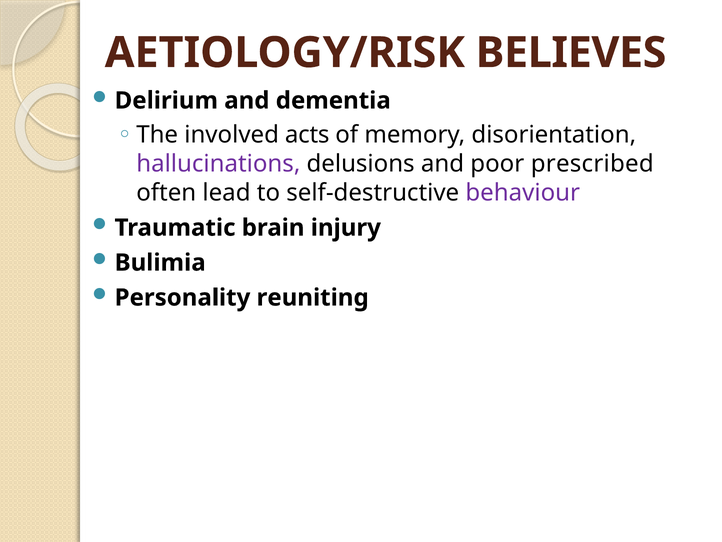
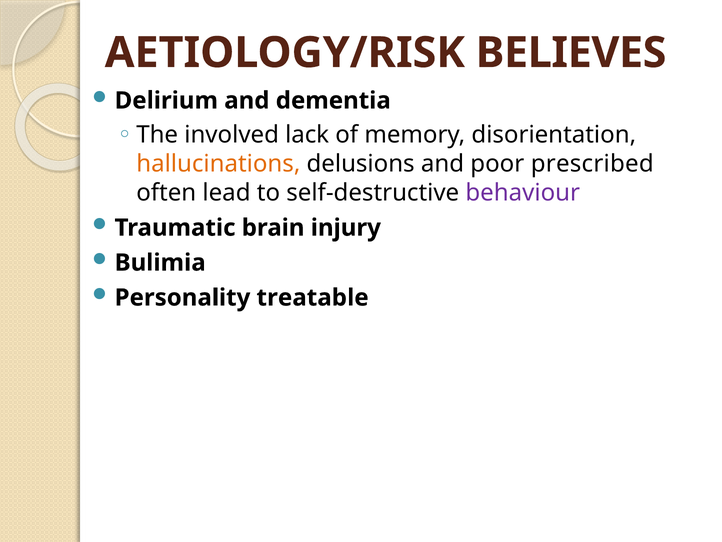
acts: acts -> lack (307, 135)
hallucinations colour: purple -> orange (218, 164)
reuniting: reuniting -> treatable (313, 297)
